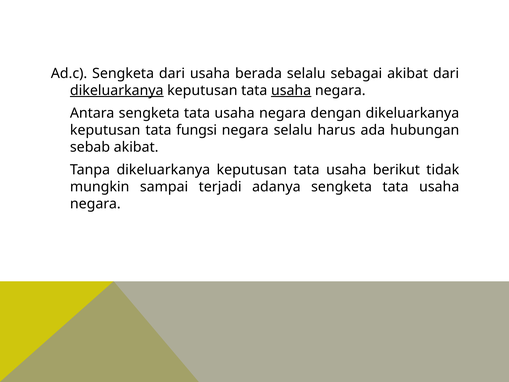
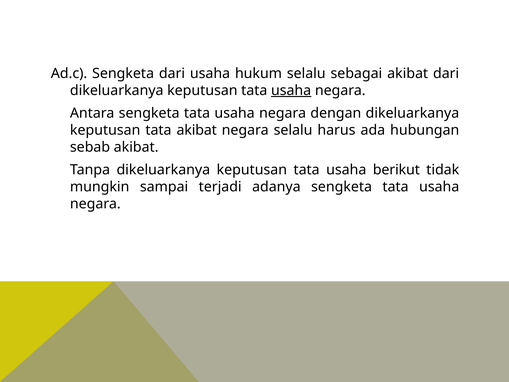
berada: berada -> hukum (258, 73)
dikeluarkanya underline: present -> none (117, 90)
tata fungsi: fungsi -> akibat (197, 130)
